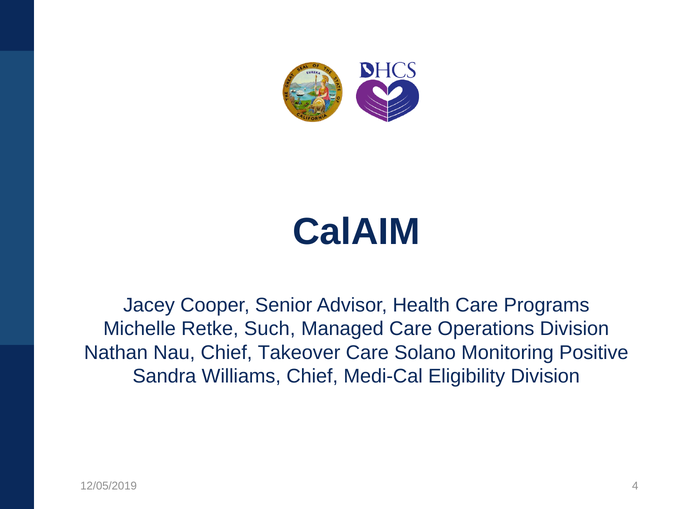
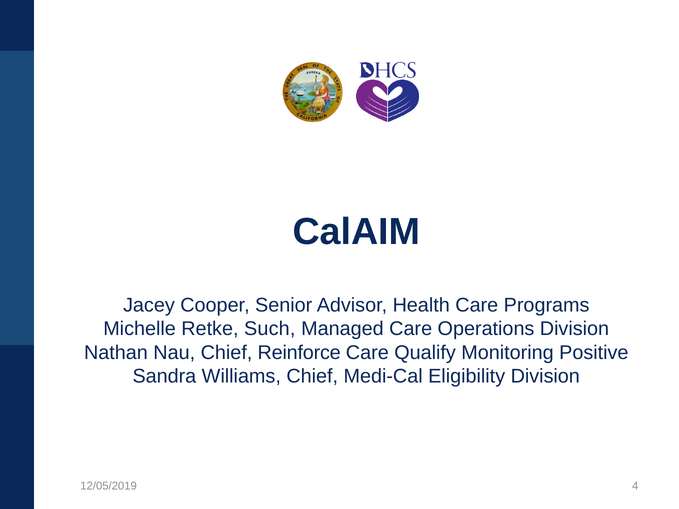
Takeover: Takeover -> Reinforce (299, 353)
Solano: Solano -> Qualify (425, 353)
